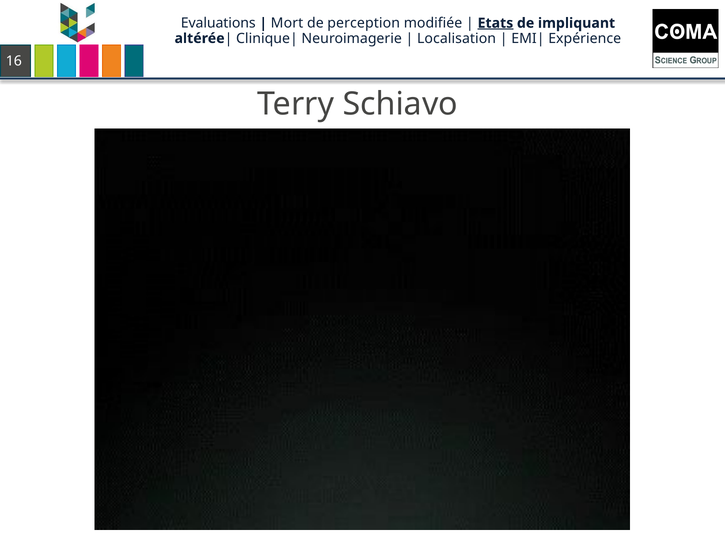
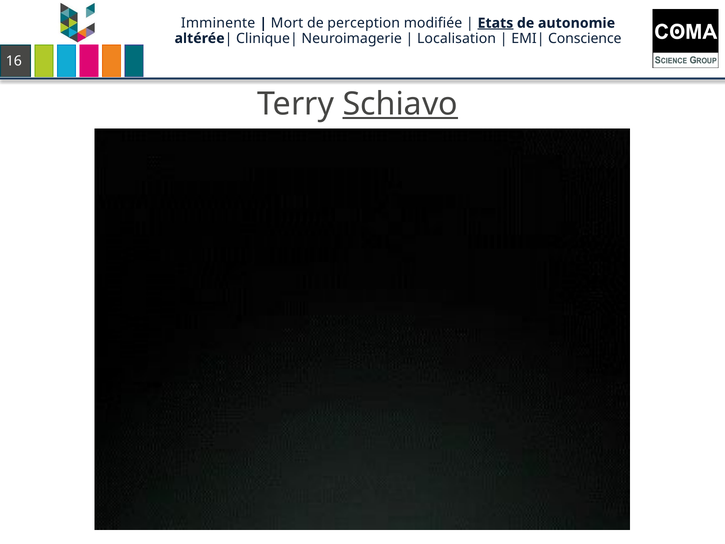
Evaluations: Evaluations -> Imminente (218, 23)
impliquant: impliquant -> autonomie (577, 23)
Expérience: Expérience -> Conscience (585, 38)
Schiavo underline: none -> present (400, 104)
